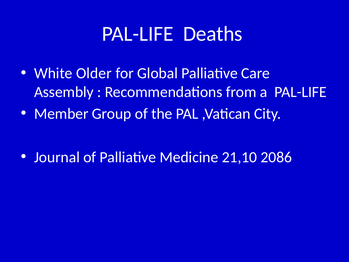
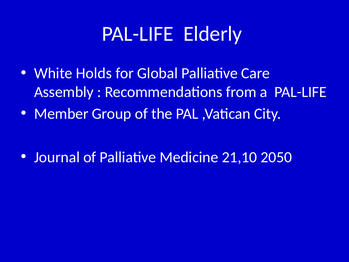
Deaths: Deaths -> Elderly (213, 34)
Older: Older -> Holds (94, 73)
2086: 2086 -> 2050 (276, 157)
